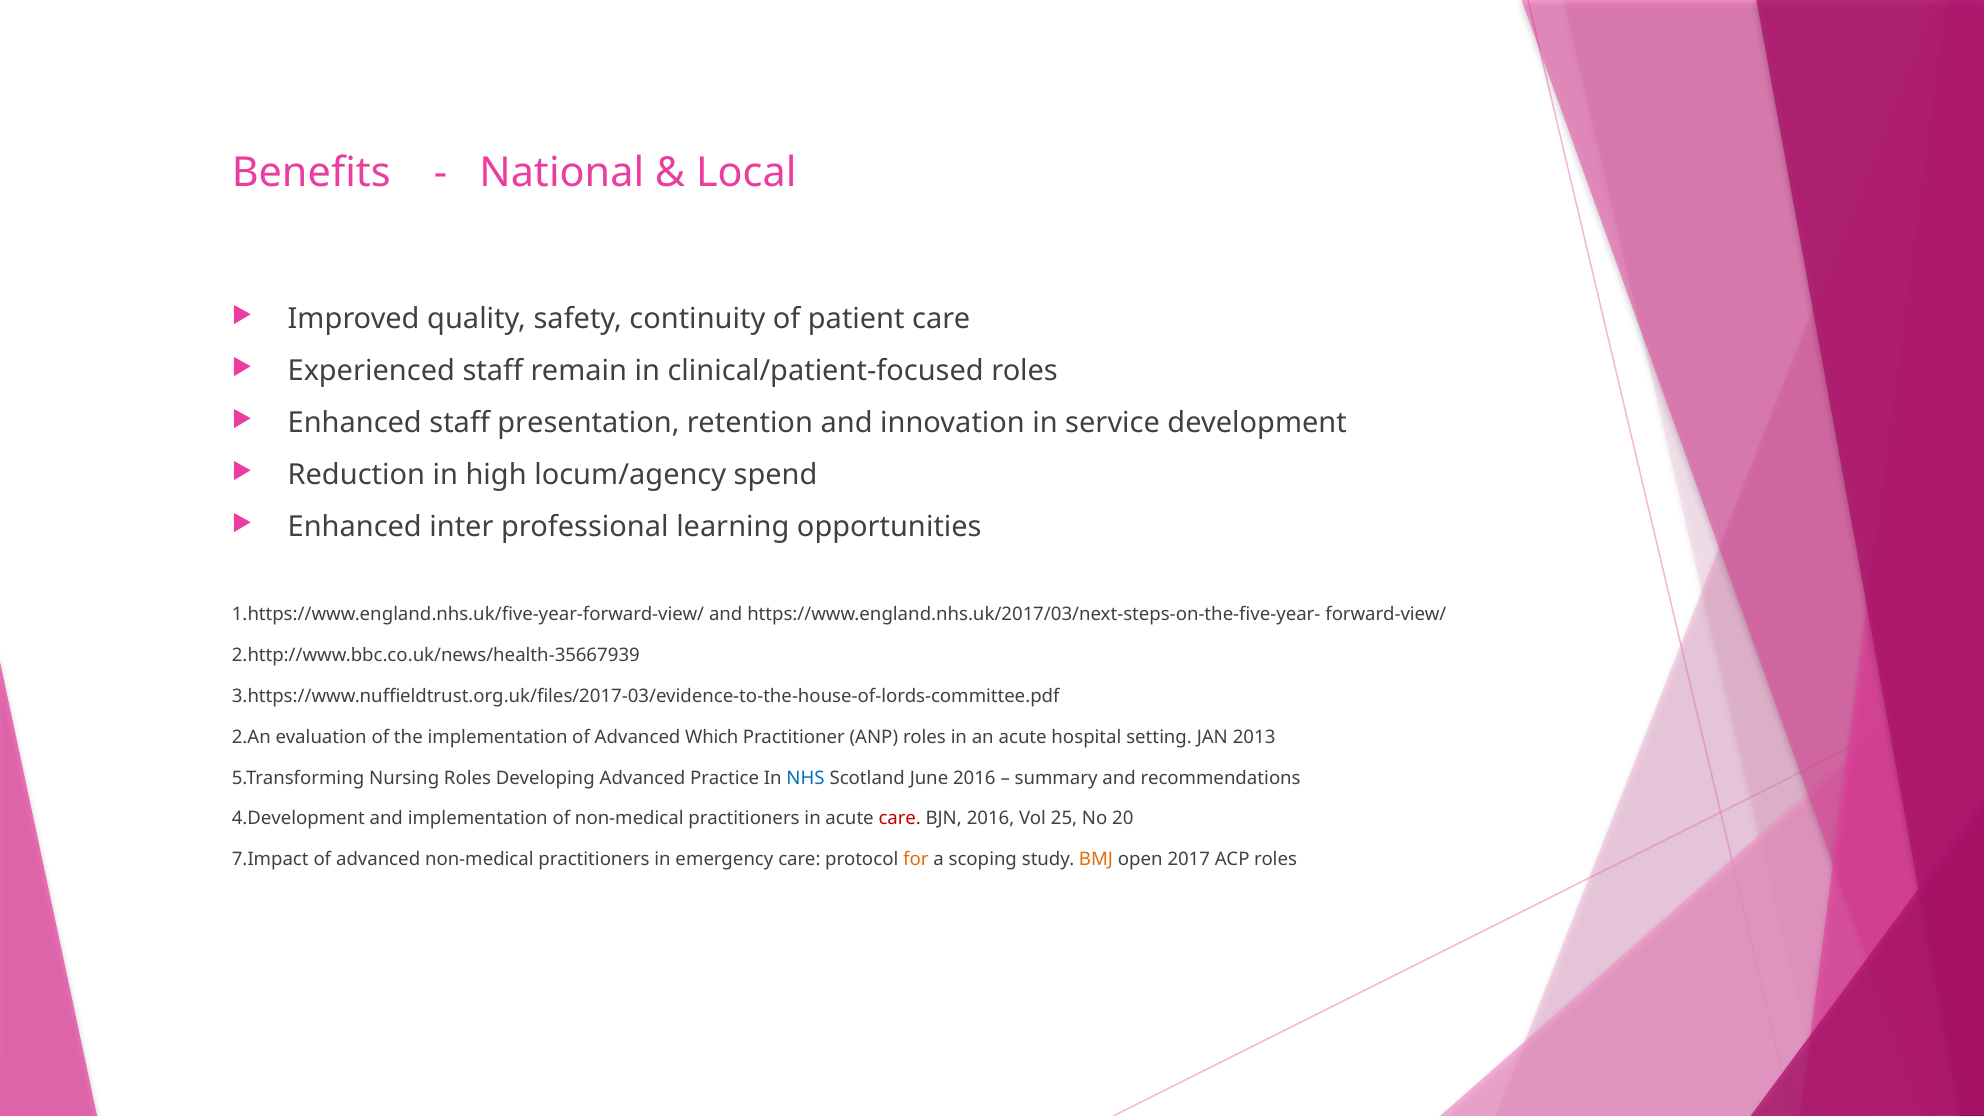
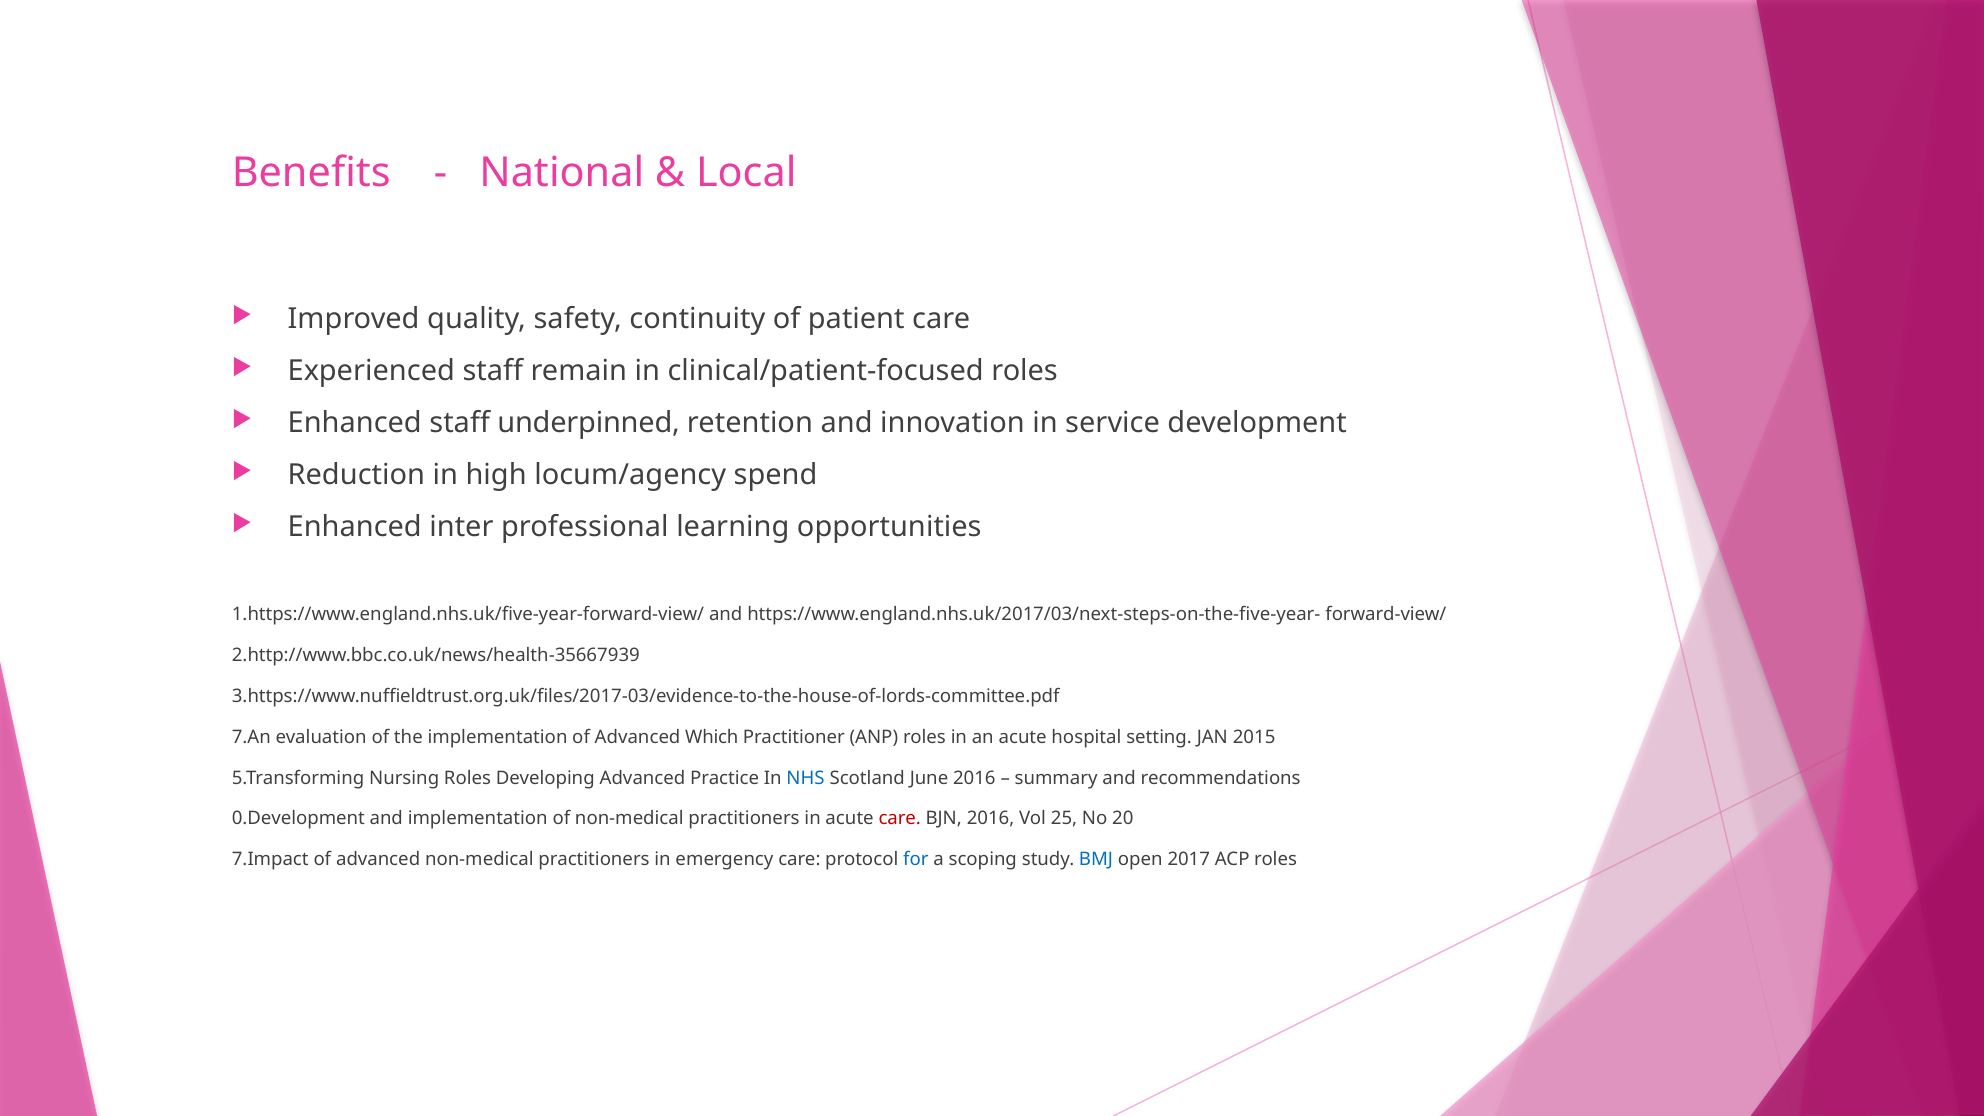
presentation: presentation -> underpinned (589, 423)
2.An: 2.An -> 7.An (251, 737)
2013: 2013 -> 2015 (1254, 737)
4.Development: 4.Development -> 0.Development (298, 819)
for colour: orange -> blue (916, 860)
BMJ colour: orange -> blue (1096, 860)
